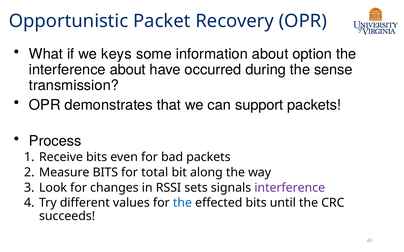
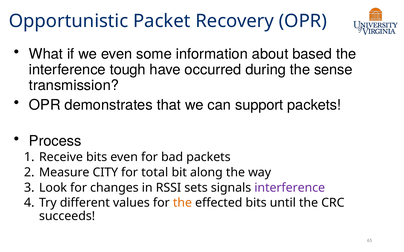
we keys: keys -> even (117, 54)
option: option -> based (312, 54)
interference about: about -> tough (128, 70)
Measure BITS: BITS -> CITY (105, 173)
the colour: blue -> orange (182, 203)
